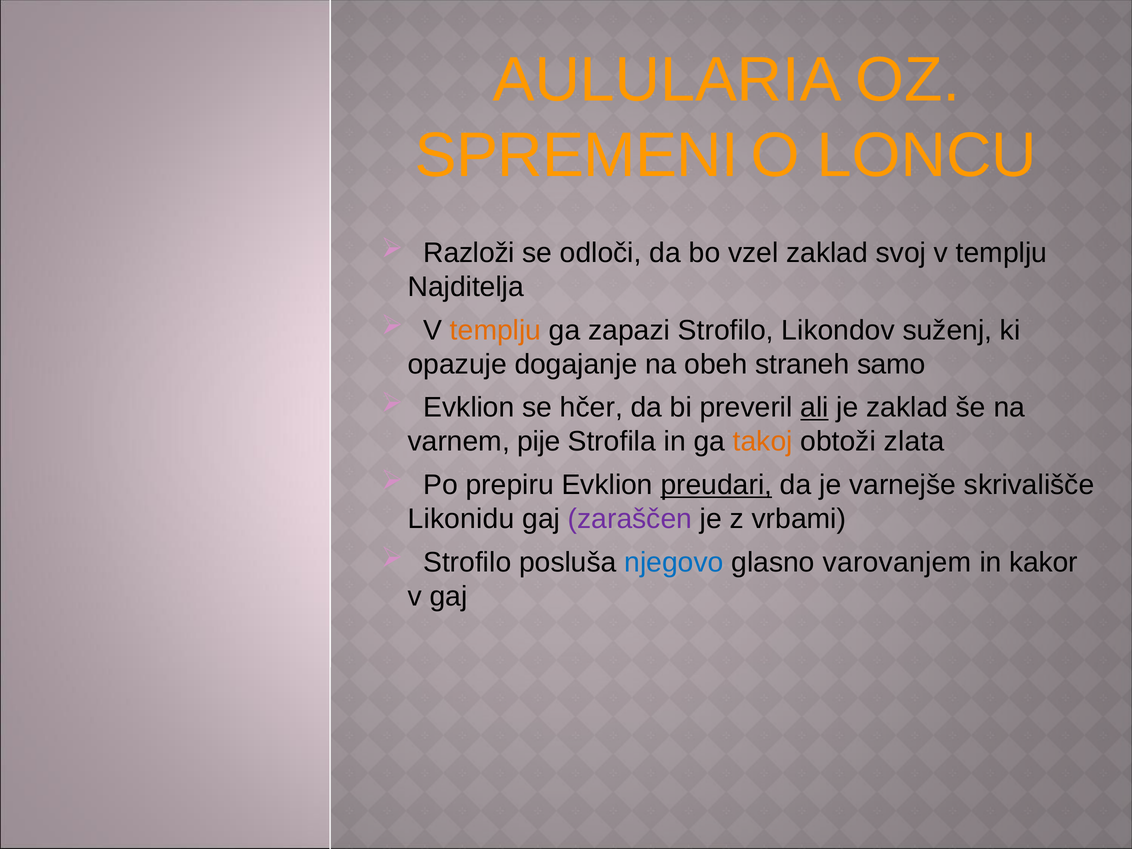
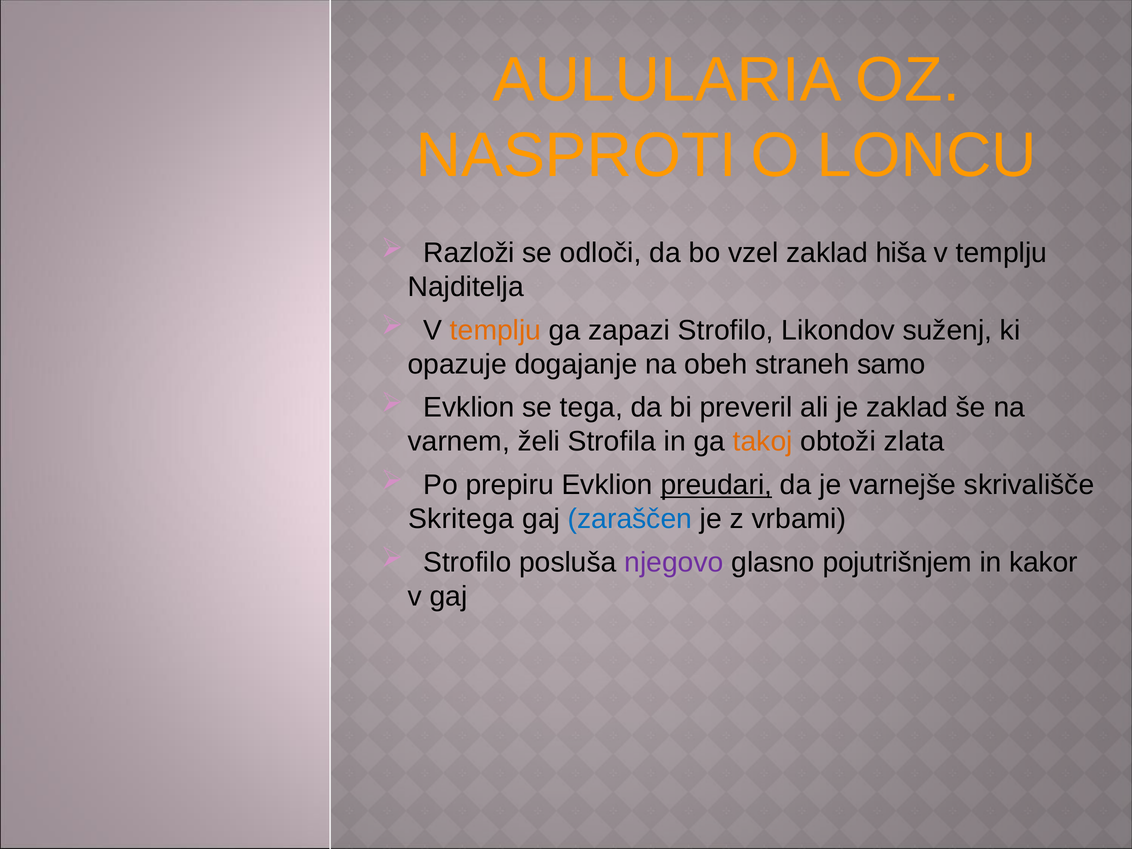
SPREMENI: SPREMENI -> NASPROTI (576, 155)
svoj: svoj -> hiša (901, 253)
hčer: hčer -> tega (591, 408)
ali underline: present -> none (814, 408)
pije: pije -> želi (539, 442)
Likonidu: Likonidu -> Skritega (461, 519)
zaraščen colour: purple -> blue (630, 519)
njegovo colour: blue -> purple (674, 562)
varovanjem: varovanjem -> pojutrišnjem (897, 562)
